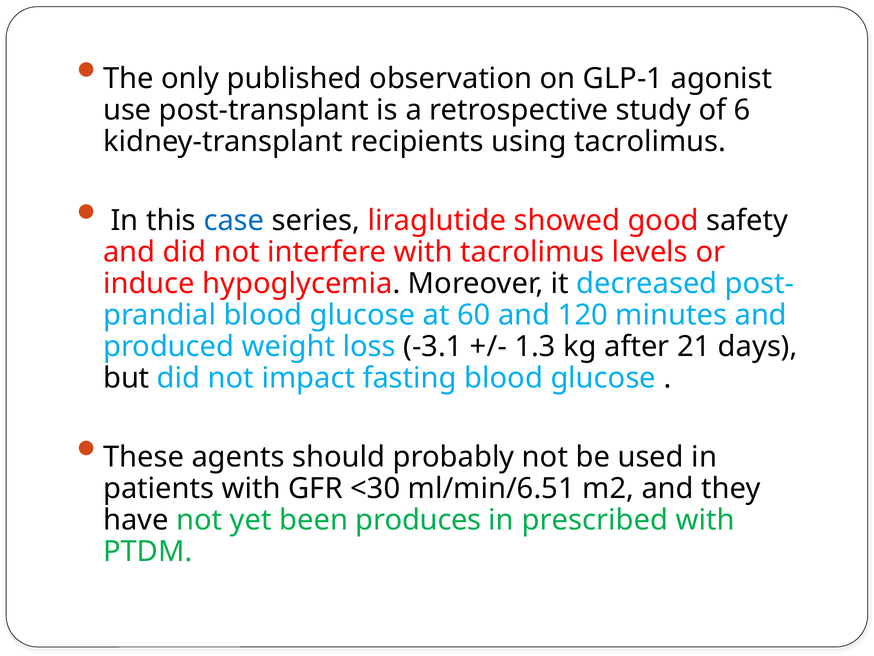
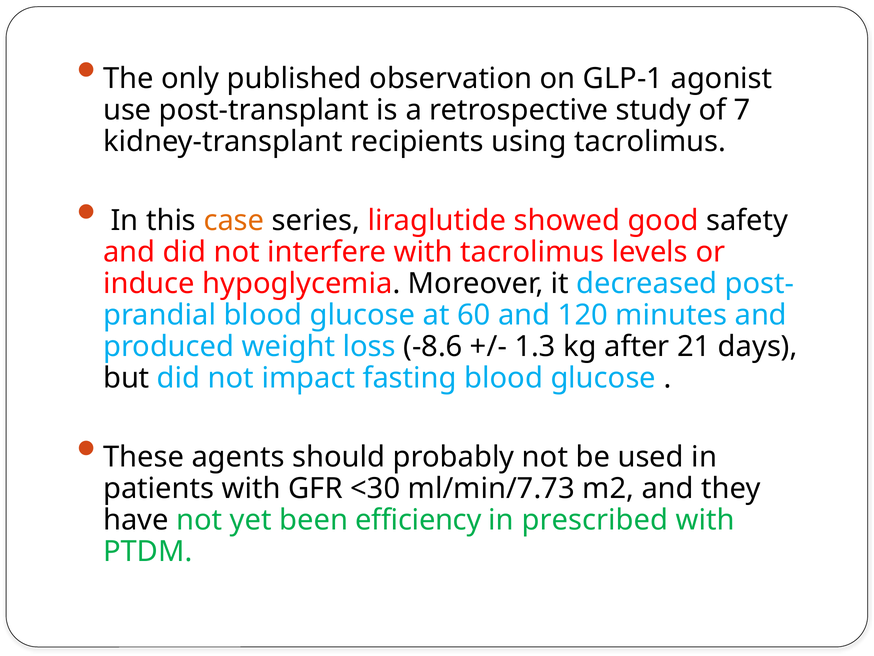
6: 6 -> 7 (742, 110)
case colour: blue -> orange (234, 220)
-3.1: -3.1 -> -8.6 (433, 346)
ml/min/6.51: ml/min/6.51 -> ml/min/7.73 (491, 488)
produces: produces -> efficiency (418, 520)
